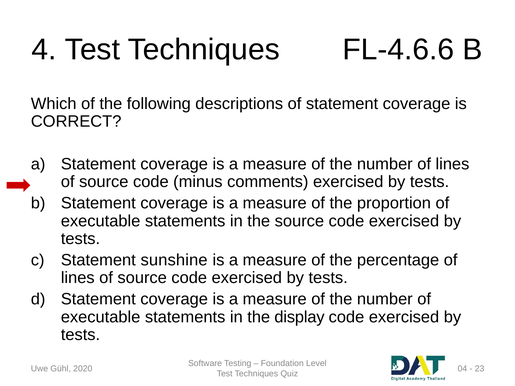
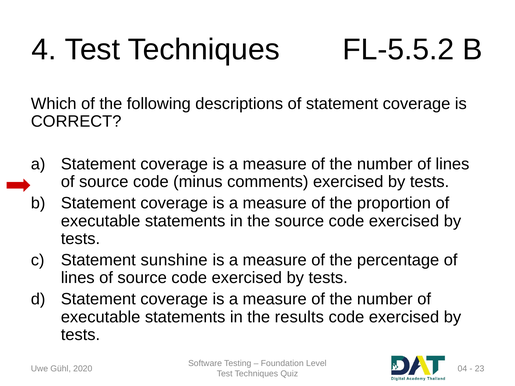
FL-4.6.6: FL-4.6.6 -> FL-5.5.2 (398, 50)
display: display -> results (299, 317)
